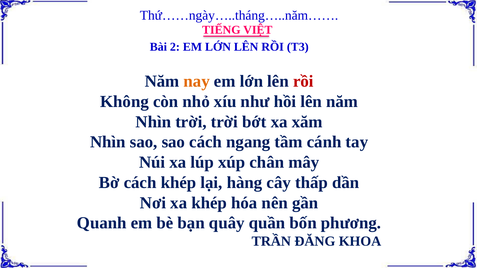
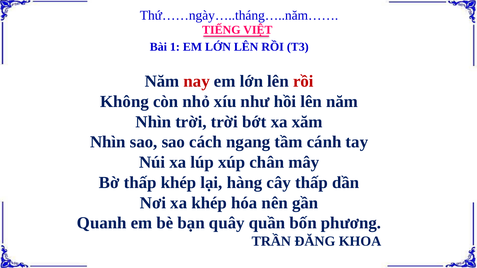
2: 2 -> 1 (175, 47)
nay colour: orange -> red (197, 81)
Bờ cách: cách -> thấp (140, 183)
